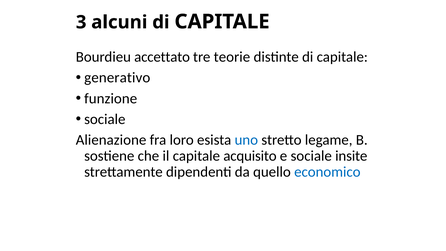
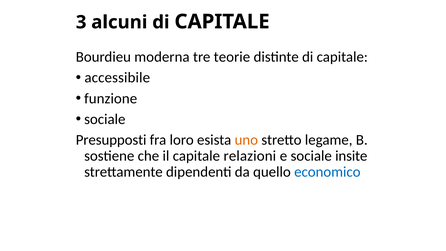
accettato: accettato -> moderna (162, 57)
generativo: generativo -> accessibile (117, 78)
Alienazione: Alienazione -> Presupposti (111, 140)
uno colour: blue -> orange (246, 140)
acquisito: acquisito -> relazioni (250, 156)
